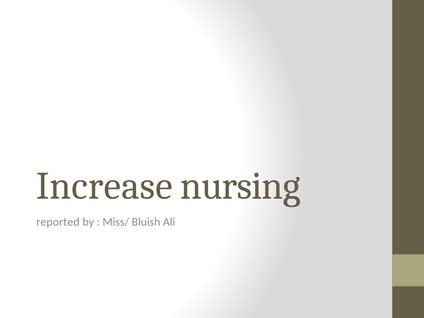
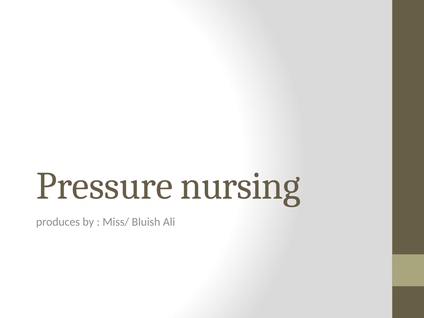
Increase: Increase -> Pressure (105, 186)
reported: reported -> produces (58, 222)
